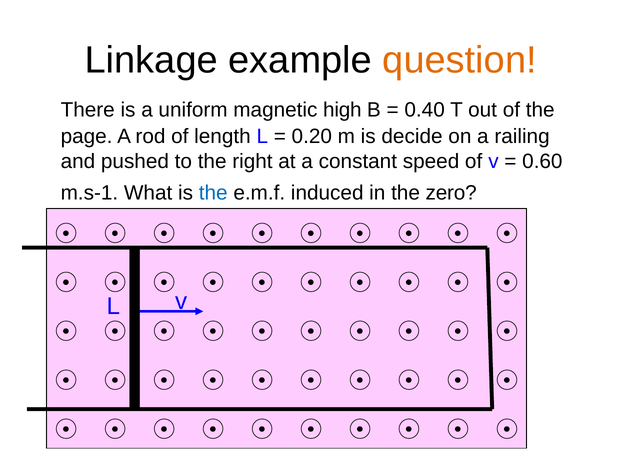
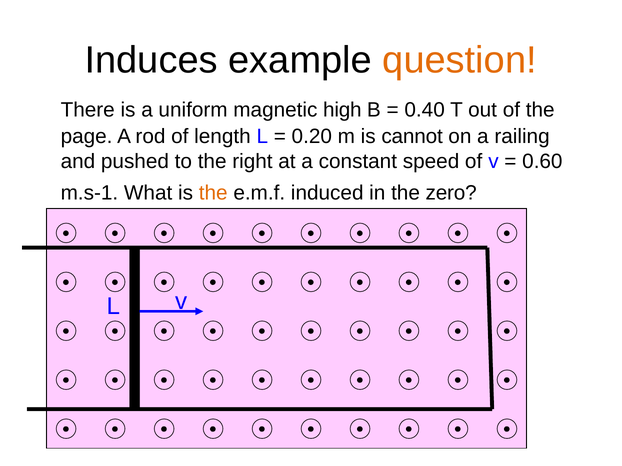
Linkage: Linkage -> Induces (151, 60)
decide: decide -> cannot (412, 136)
the colour: blue -> orange (213, 193)
